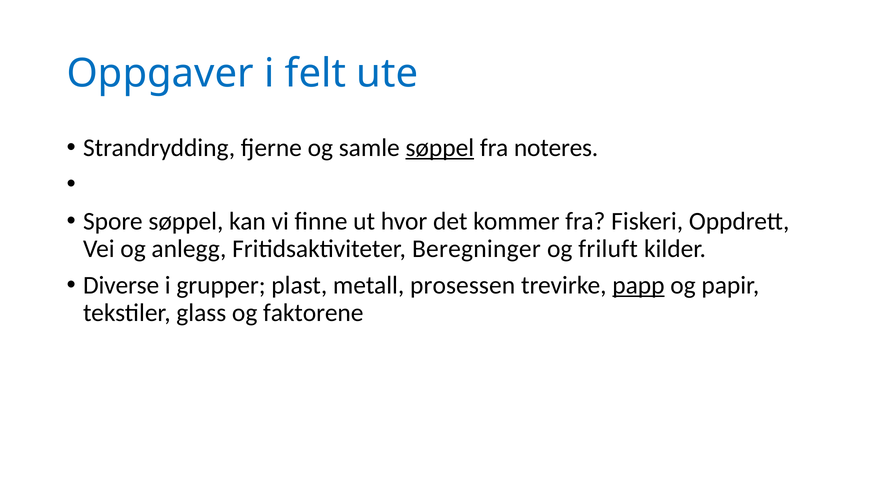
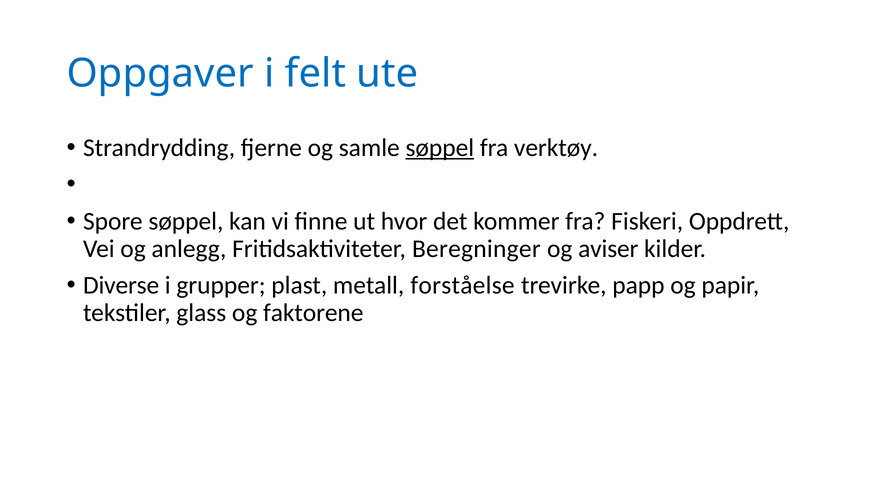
noteres: noteres -> verktøy (556, 148)
friluft: friluft -> aviser (608, 249)
prosessen: prosessen -> forståelse (463, 285)
papp underline: present -> none (638, 285)
